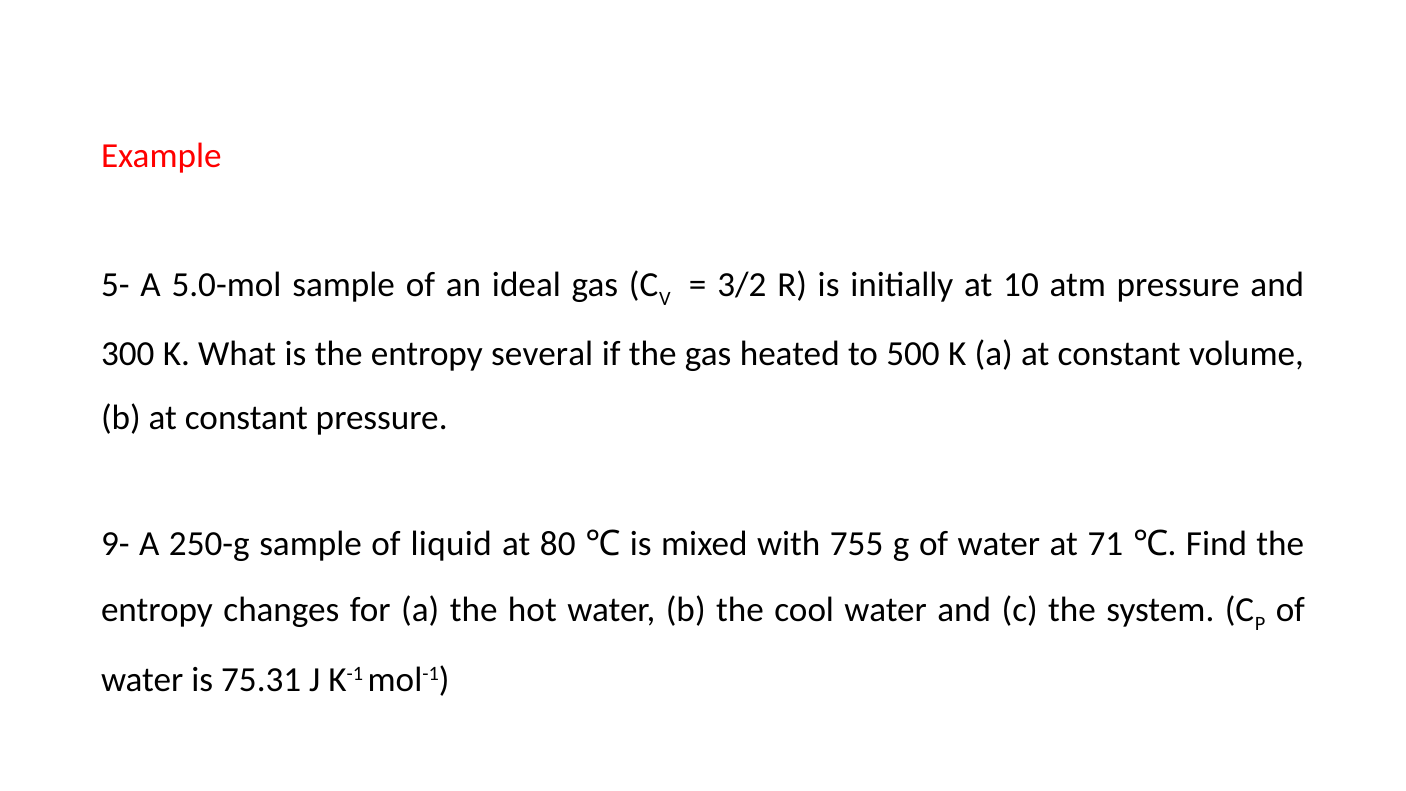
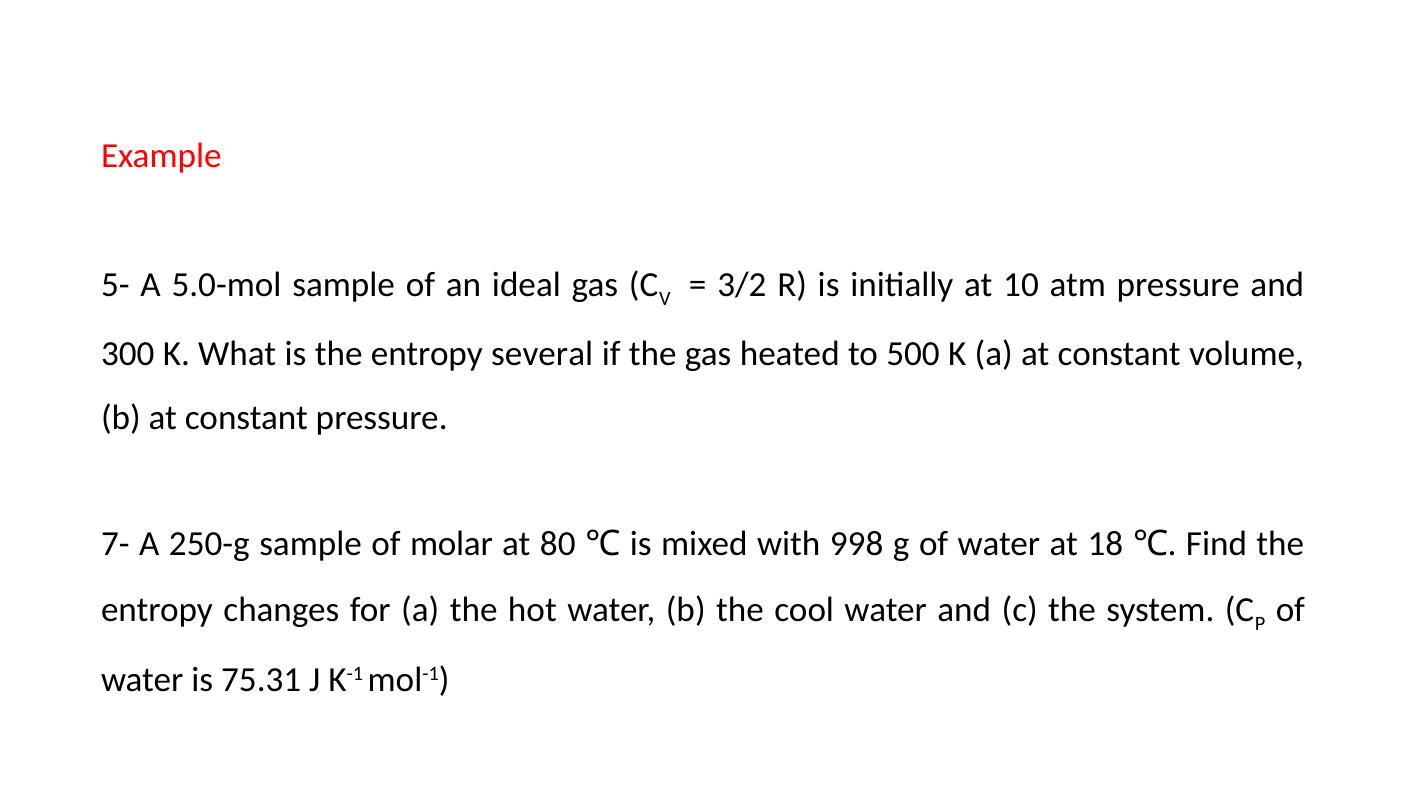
9-: 9- -> 7- (115, 544)
liquid: liquid -> molar (451, 544)
755: 755 -> 998 (857, 544)
71: 71 -> 18 (1105, 544)
